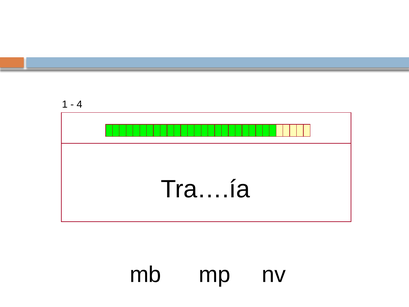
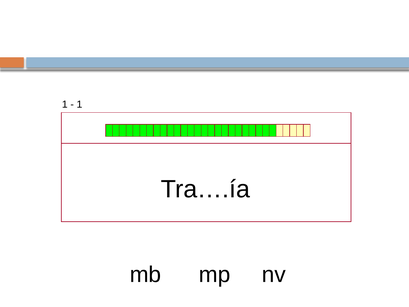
4: 4 -> 1 (79, 104)
